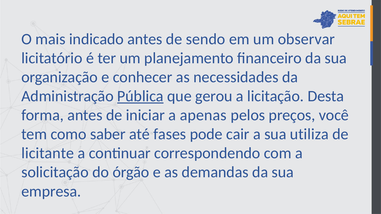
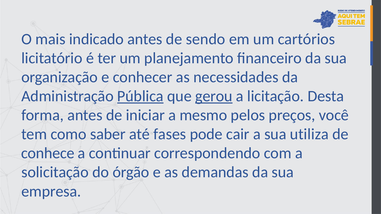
observar: observar -> cartórios (306, 39)
gerou underline: none -> present (214, 96)
apenas: apenas -> mesmo (203, 115)
licitante: licitante -> conhece (48, 153)
